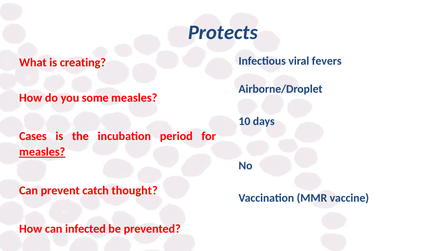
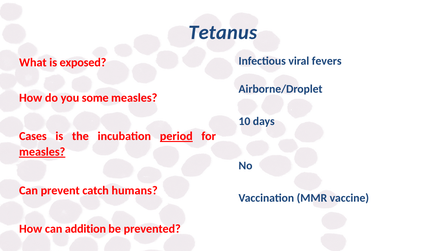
Protects: Protects -> Tetanus (223, 32)
creating: creating -> exposed (83, 63)
period underline: none -> present (176, 136)
thought: thought -> humans (135, 190)
infected: infected -> addition (85, 229)
